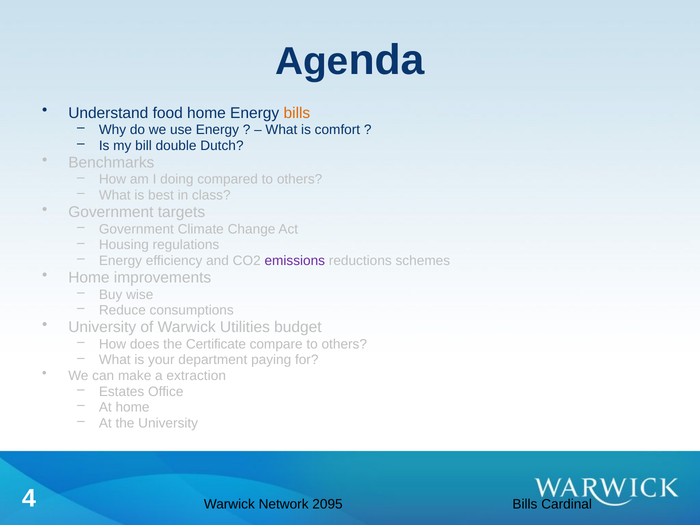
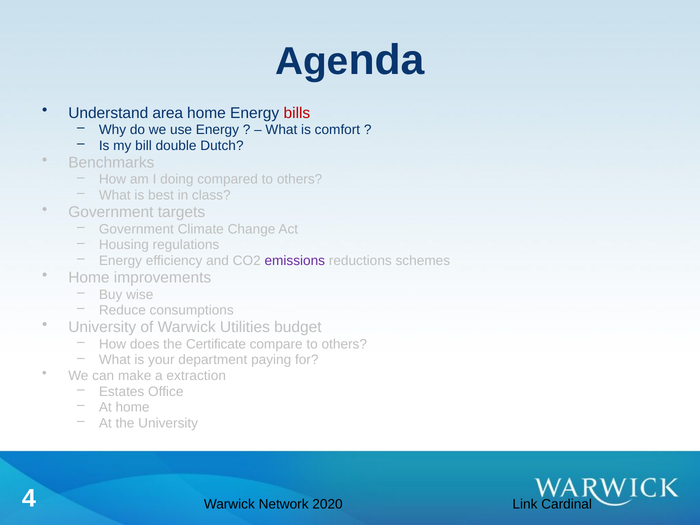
food: food -> area (168, 113)
bills colour: orange -> red (297, 113)
2095: 2095 -> 2020 (328, 504)
Bills: Bills -> Link (525, 504)
